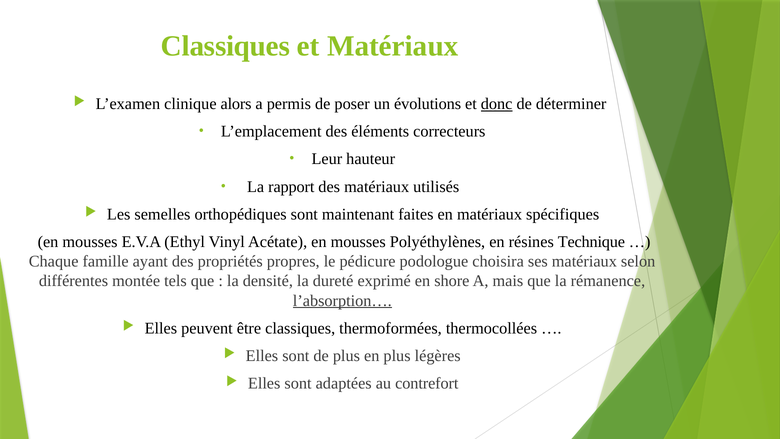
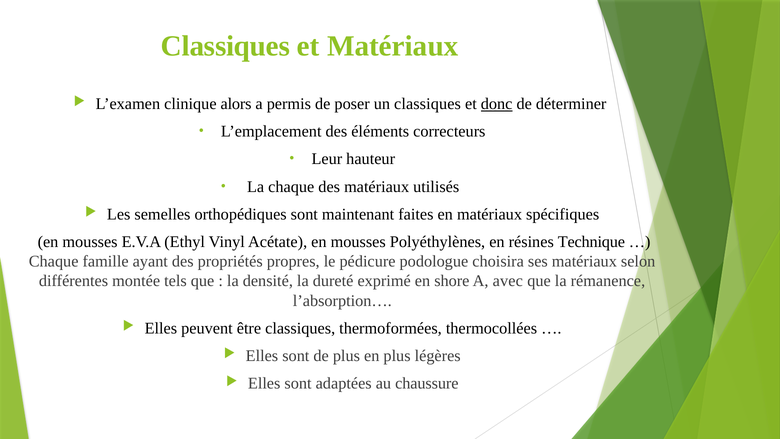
un évolutions: évolutions -> classiques (427, 104)
La rapport: rapport -> chaque (291, 187)
mais: mais -> avec (508, 281)
l’absorption… underline: present -> none (342, 300)
contrefort: contrefort -> chaussure (427, 383)
